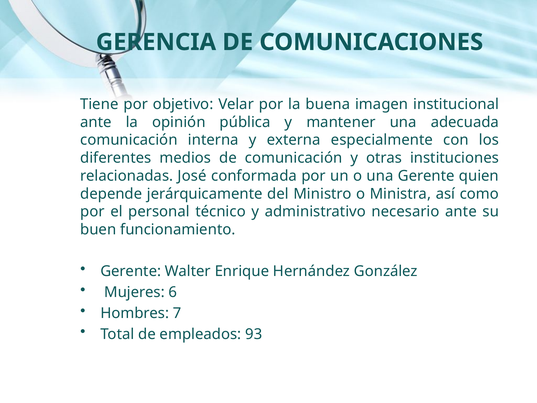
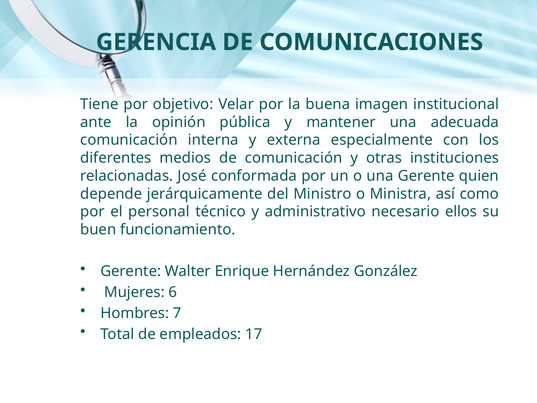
necesario ante: ante -> ellos (461, 212)
93: 93 -> 17 (254, 334)
